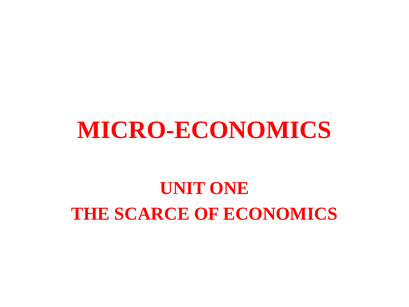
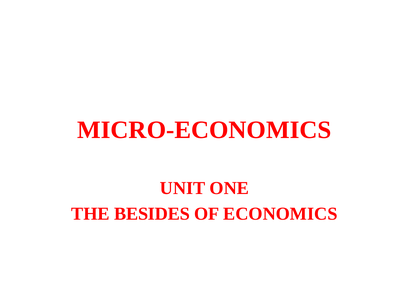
SCARCE: SCARCE -> BESIDES (152, 214)
